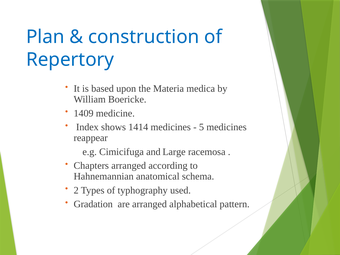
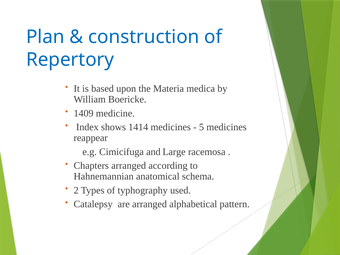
Gradation: Gradation -> Catalepsy (93, 204)
